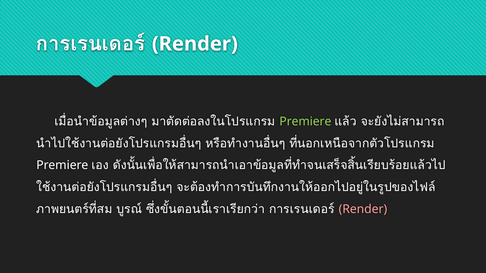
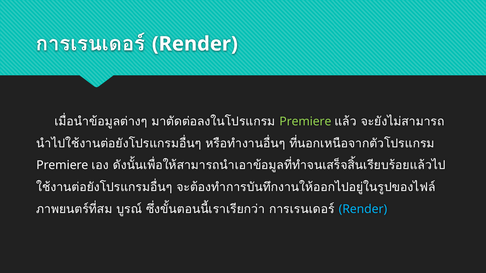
Render colour: pink -> light blue (363, 209)
